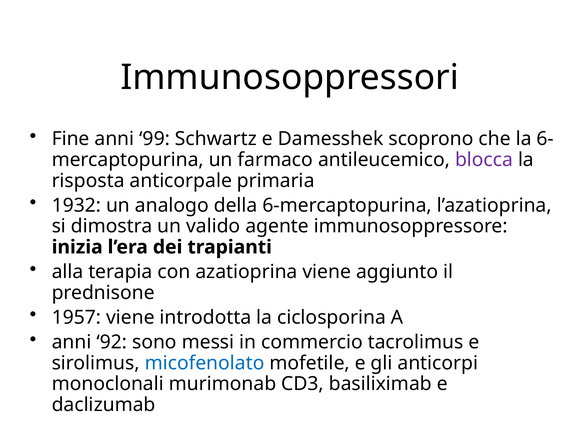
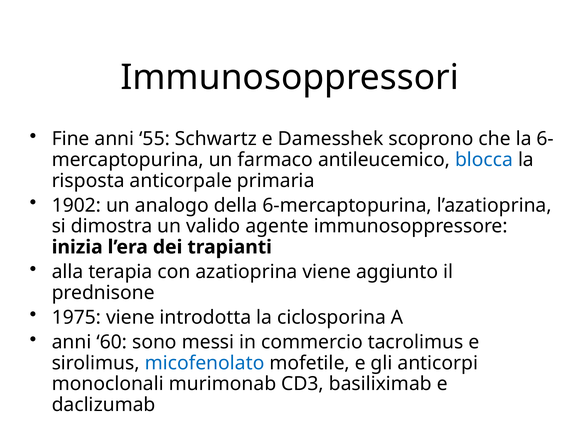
99: 99 -> 55 (155, 139)
blocca colour: purple -> blue (484, 160)
1932: 1932 -> 1902 (76, 205)
1957: 1957 -> 1975 (76, 317)
92: 92 -> 60 (112, 342)
